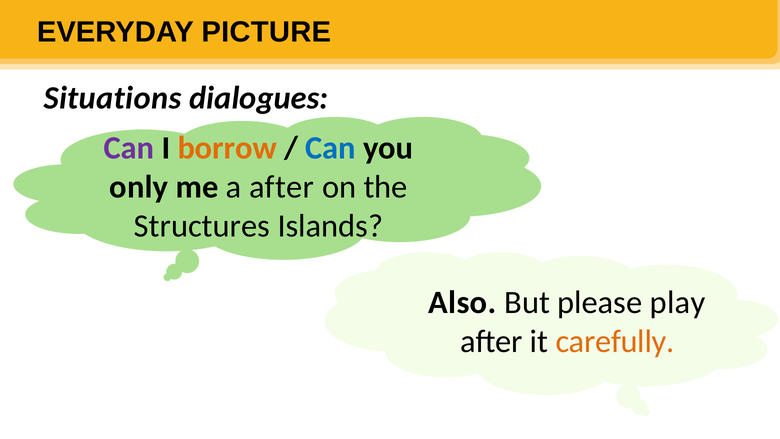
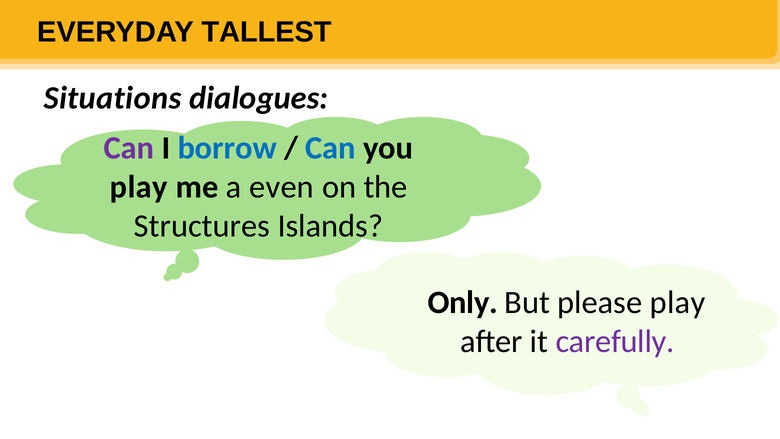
PICTURE: PICTURE -> TALLEST (266, 32)
borrow colour: orange -> blue (227, 148)
only: only -> play (139, 187)
a after: after -> even (282, 187)
Also: Also -> Only (463, 302)
carefully colour: orange -> purple (615, 341)
